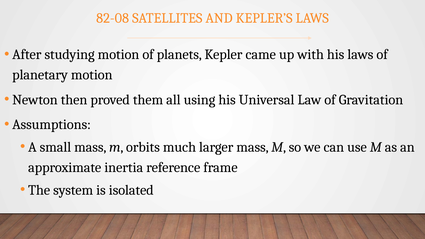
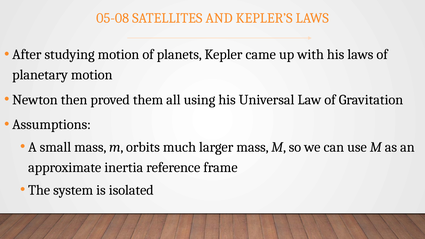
82-08: 82-08 -> 05-08 (113, 18)
